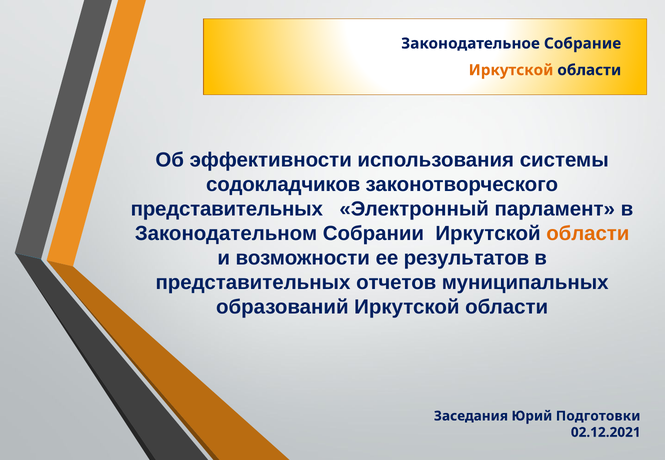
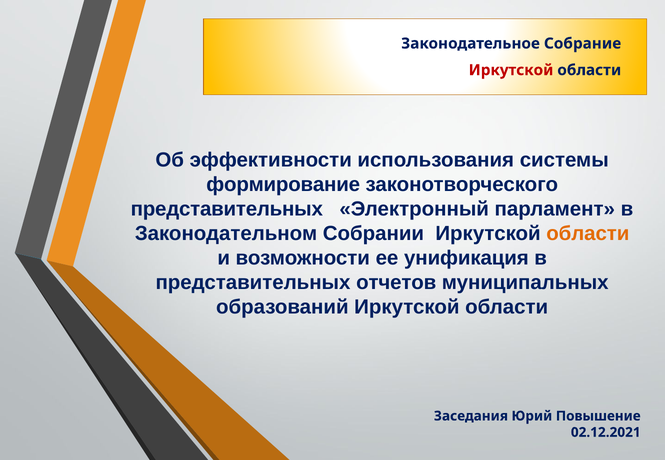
Иркутской colour: orange -> red (511, 70)
содокладчиков: содокладчиков -> формирование (283, 184)
результатов: результатов -> унификация (466, 258)
Подготовки: Подготовки -> Повышение (598, 416)
